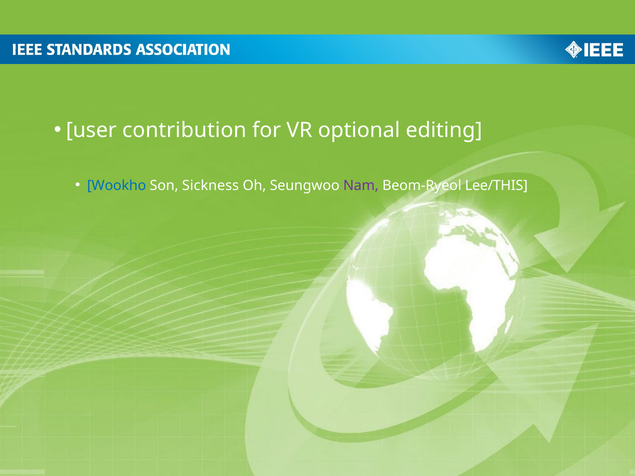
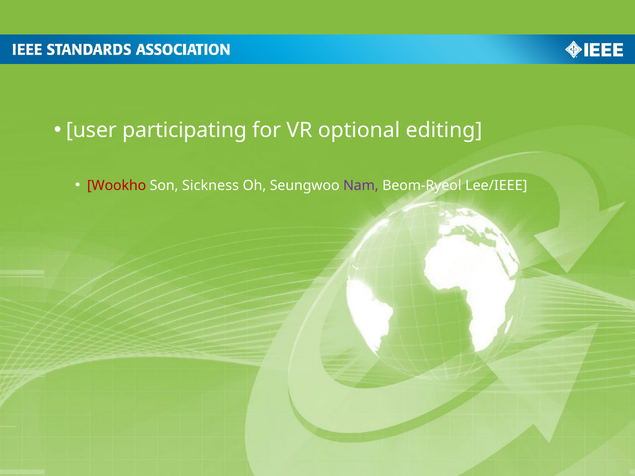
contribution: contribution -> participating (185, 130)
Wookho colour: blue -> red (117, 185)
Lee/THIS: Lee/THIS -> Lee/IEEE (496, 185)
